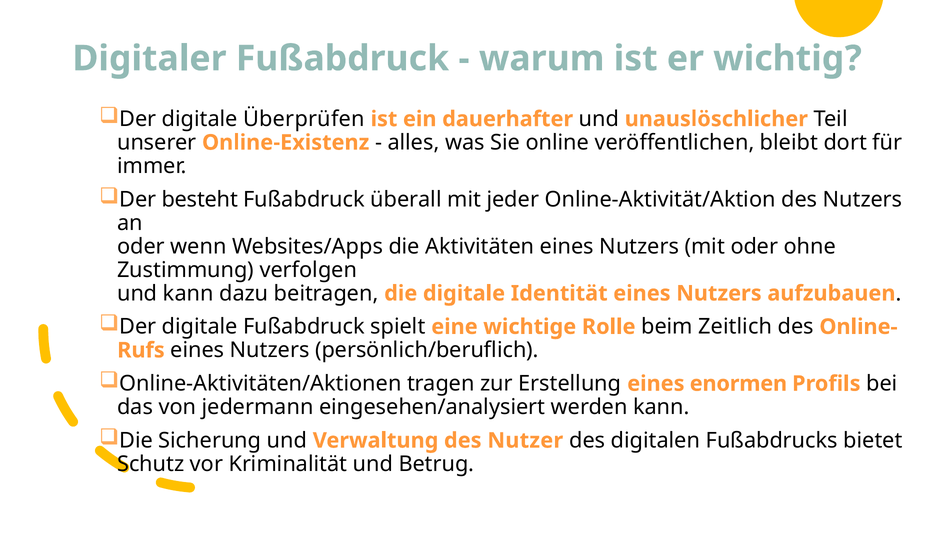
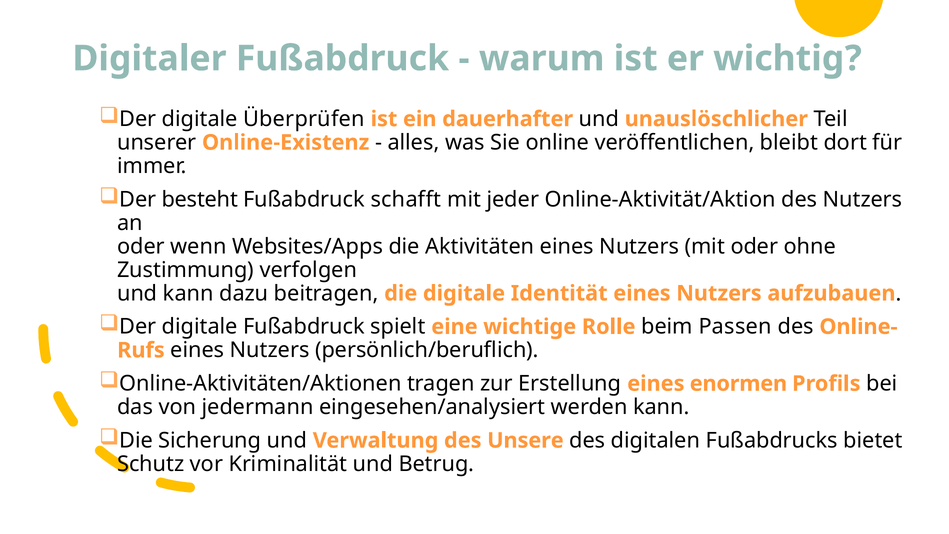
überall: überall -> schafft (406, 199)
Zeitlich: Zeitlich -> Passen (735, 327)
Nutzer: Nutzer -> Unsere (525, 440)
